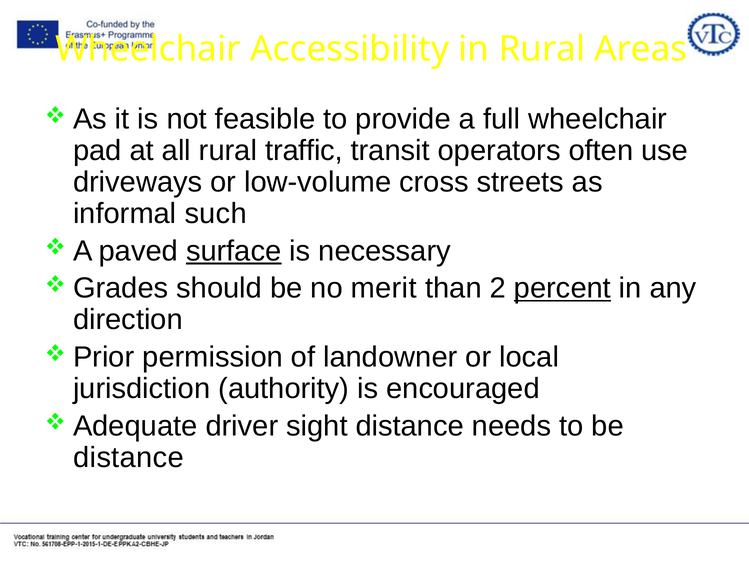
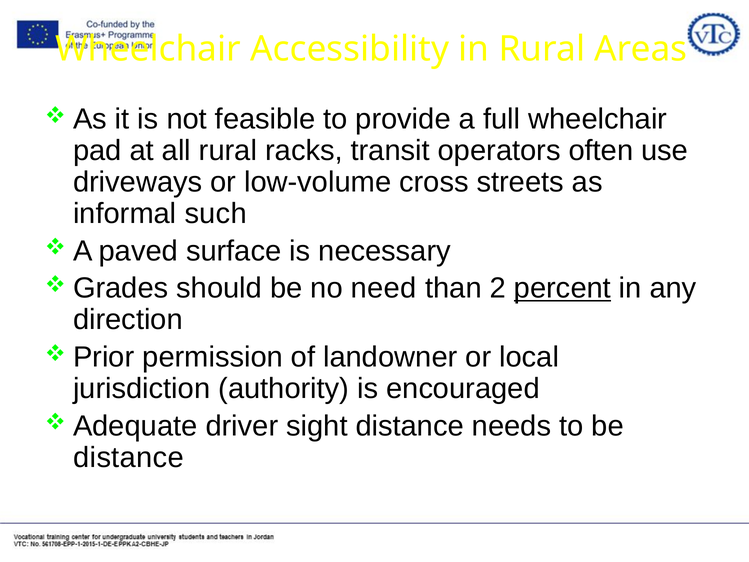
traffic: traffic -> racks (304, 151)
surface underline: present -> none (234, 251)
merit: merit -> need (384, 288)
